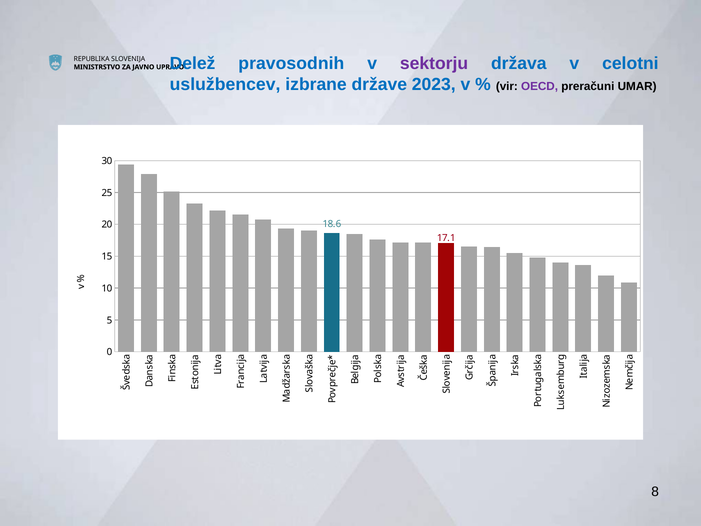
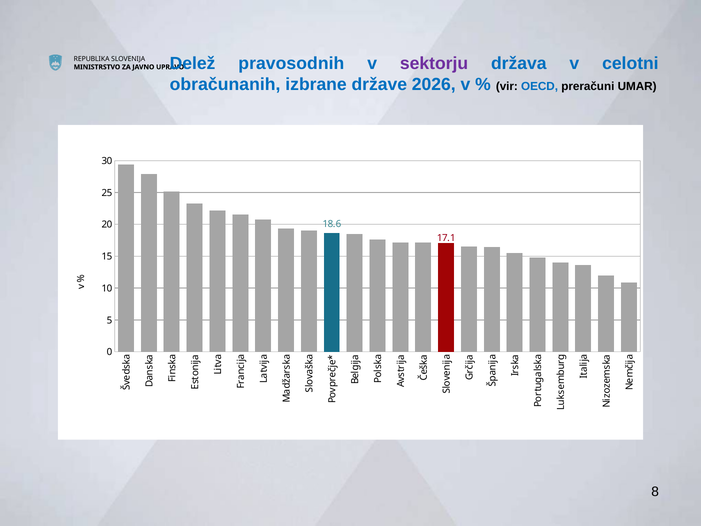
uslužbencev: uslužbencev -> obračunanih (225, 84)
2023: 2023 -> 2026 (434, 84)
OECD colour: purple -> blue (540, 86)
